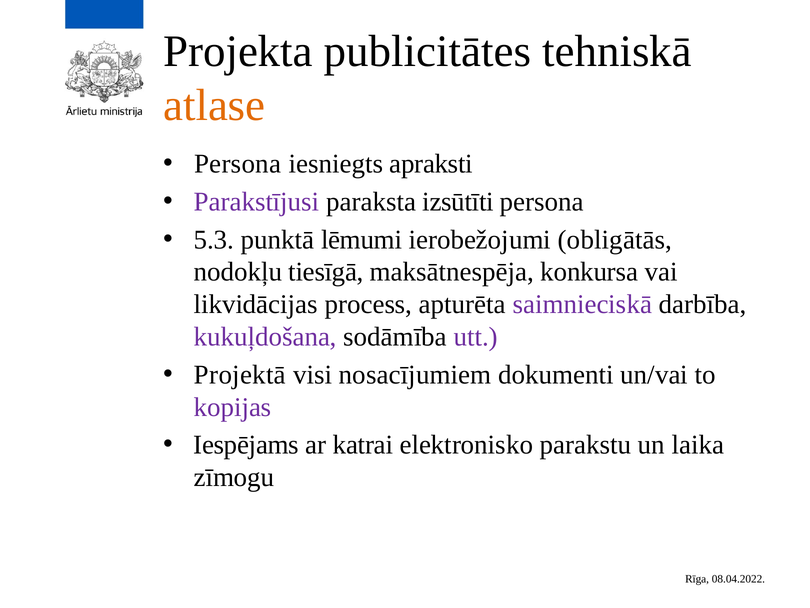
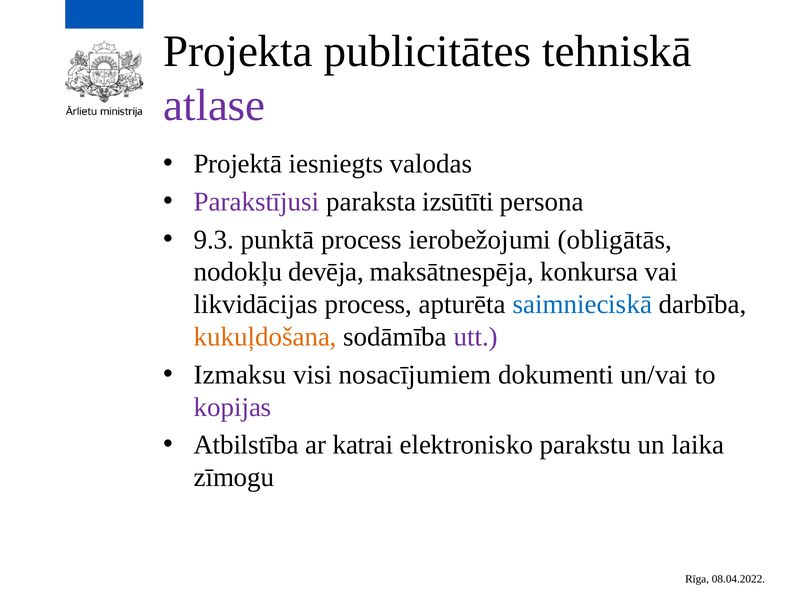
atlase colour: orange -> purple (214, 105)
Persona: Persona -> Projektā (238, 164)
apraksti: apraksti -> valodas (431, 164)
5.3: 5.3 -> 9.3 (214, 239)
punktā lēmumi: lēmumi -> process (361, 239)
tiesīgā: tiesīgā -> devēja (326, 272)
saimnieciskā colour: purple -> blue (582, 304)
kukuļdošana colour: purple -> orange (265, 337)
Projektā: Projektā -> Izmaksu (240, 374)
Iespējams: Iespējams -> Atbilstība (246, 445)
